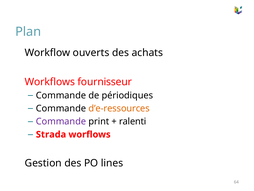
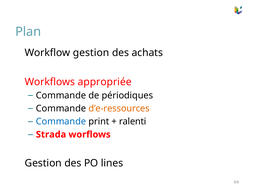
Workflow ouverts: ouverts -> gestion (91, 53)
fournisseur: fournisseur -> appropriée (105, 82)
Commande colour: purple -> blue (61, 121)
